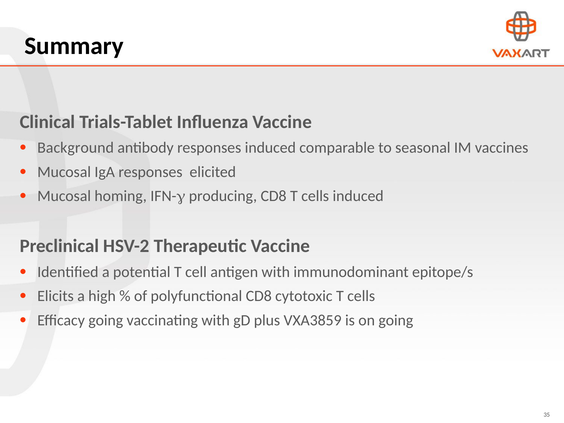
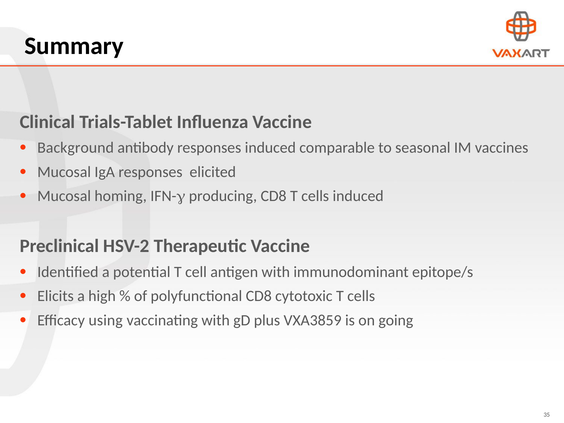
Efficacy going: going -> using (106, 320)
